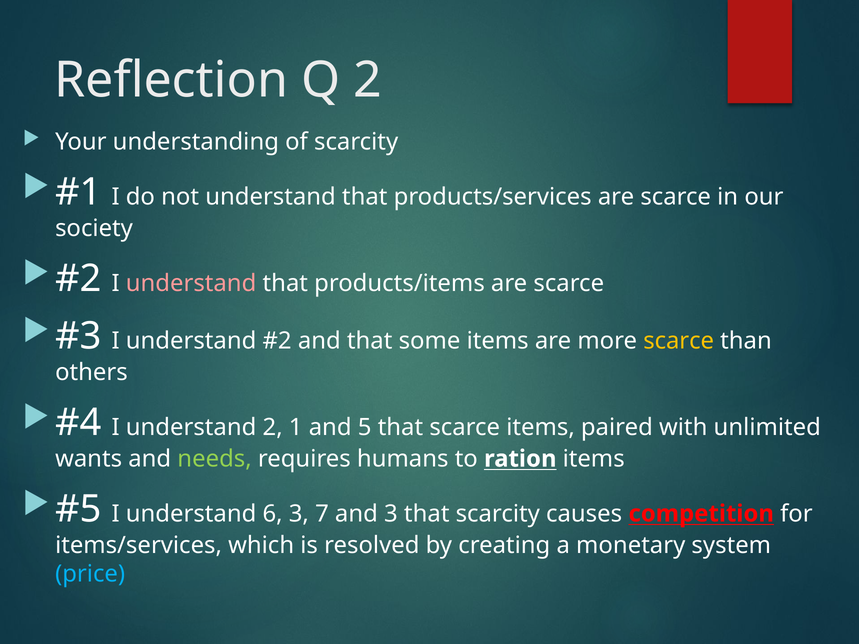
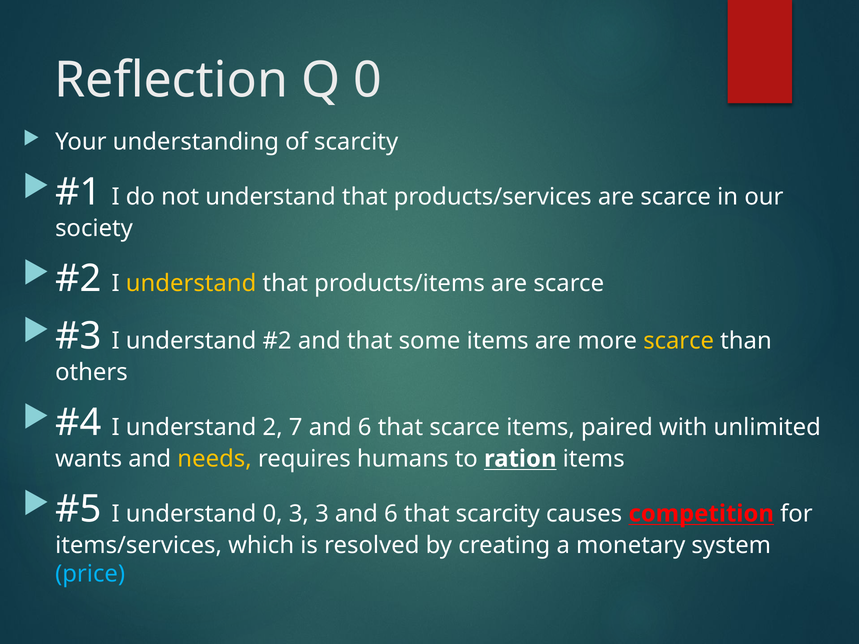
Q 2: 2 -> 0 (368, 80)
understand colour: pink -> yellow (191, 283)
1: 1 -> 7 (296, 427)
5: 5 -> 6 (365, 427)
needs colour: light green -> yellow (215, 459)
understand 6: 6 -> 0 (273, 514)
3 7: 7 -> 3 (322, 514)
3: 3 -> 6 (391, 514)
